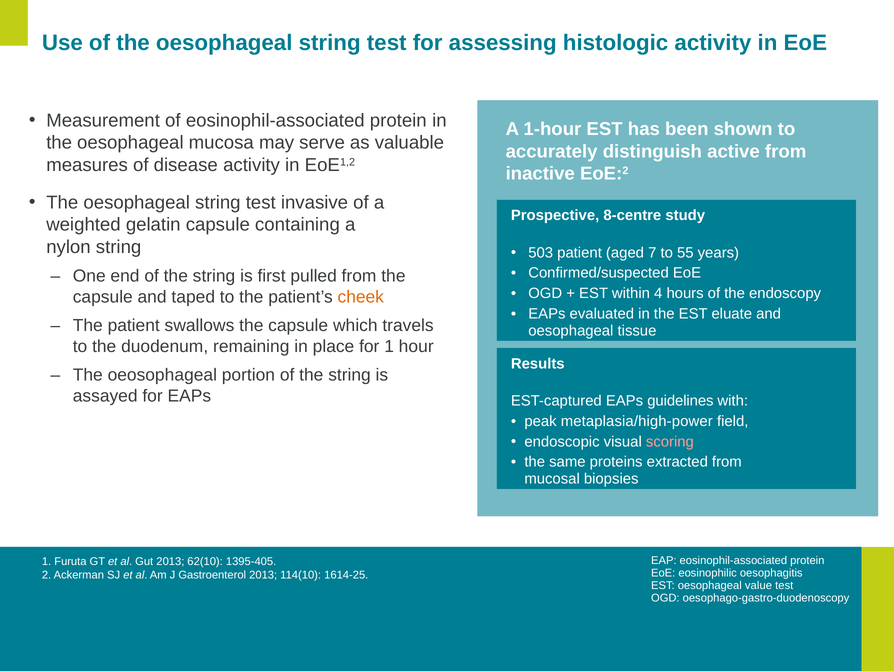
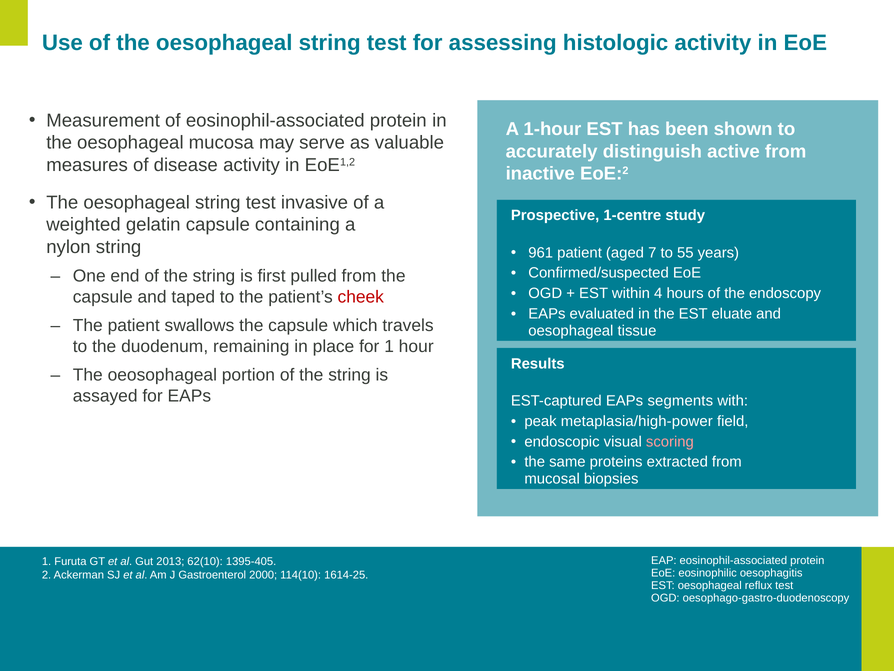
8-centre: 8-centre -> 1-centre (632, 215)
503: 503 -> 961 (541, 252)
cheek colour: orange -> red (361, 297)
guidelines: guidelines -> segments (680, 400)
Gastroenterol 2013: 2013 -> 2000 (263, 574)
value: value -> reflux (759, 585)
